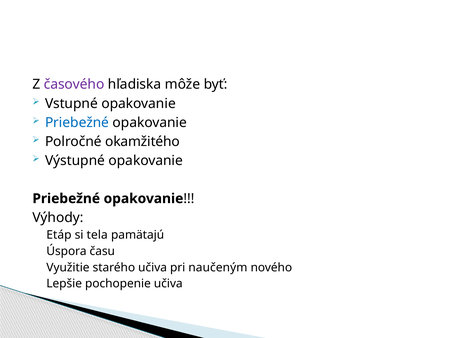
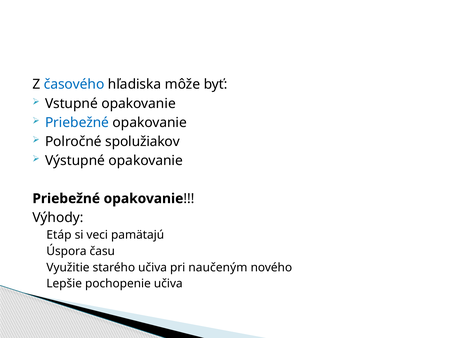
časového colour: purple -> blue (74, 85)
okamžitého: okamžitého -> spolužiakov (143, 142)
tela: tela -> veci (97, 235)
